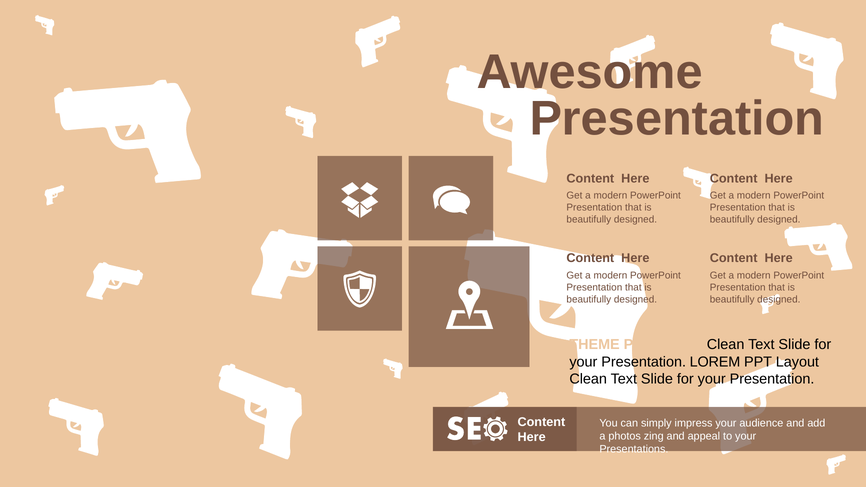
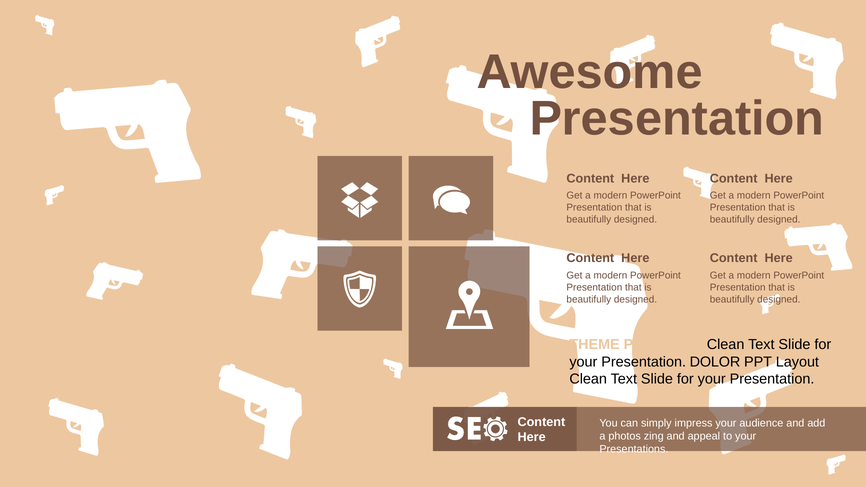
LOREM: LOREM -> DOLOR (715, 362)
